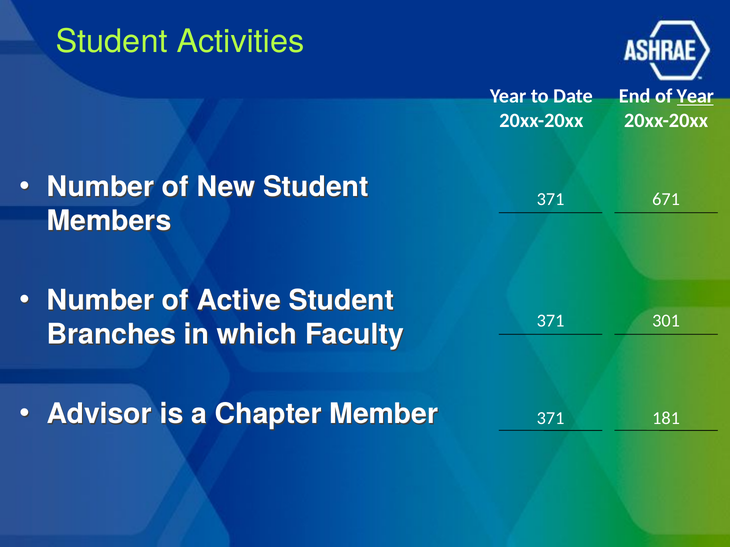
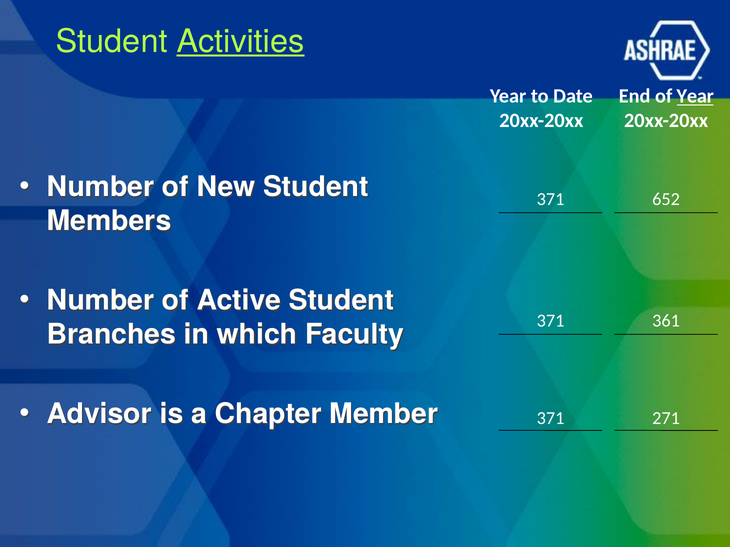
Activities underline: none -> present (240, 42)
671: 671 -> 652 (666, 199)
301: 301 -> 361 (666, 321)
181: 181 -> 271 (666, 418)
